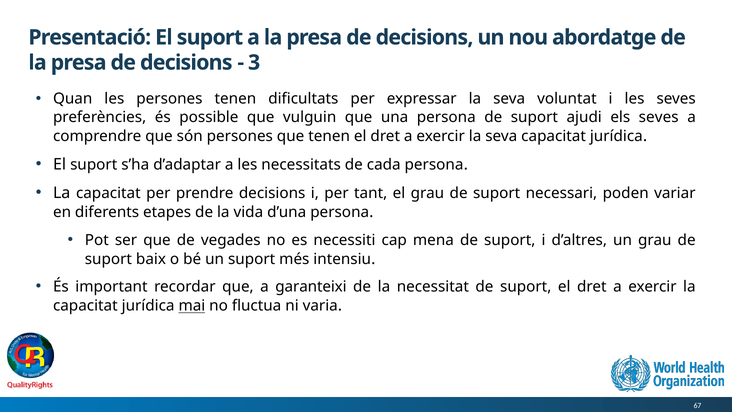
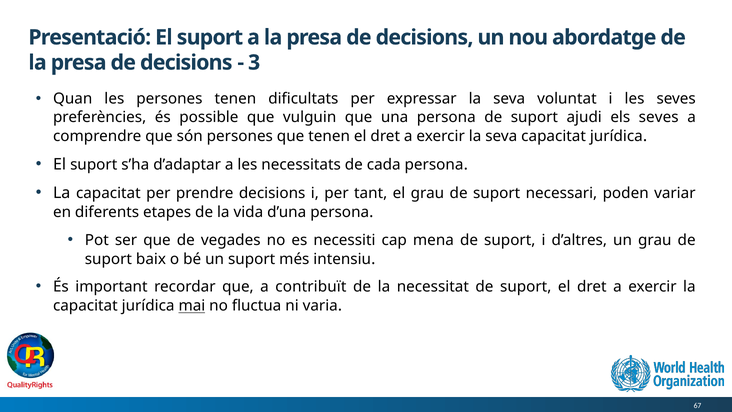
garanteixi: garanteixi -> contribuït (311, 287)
